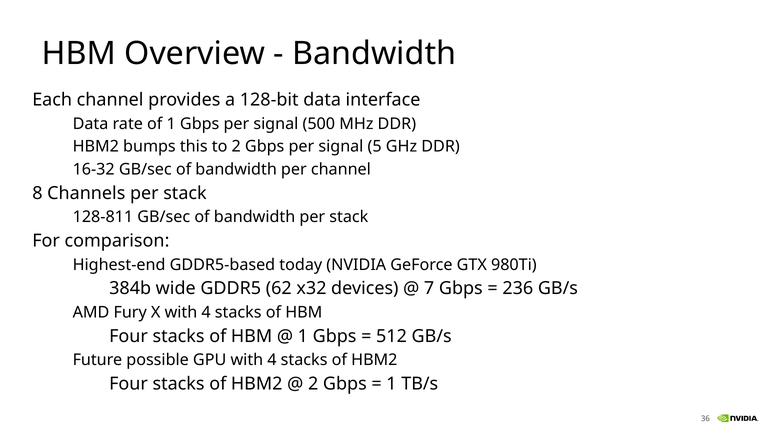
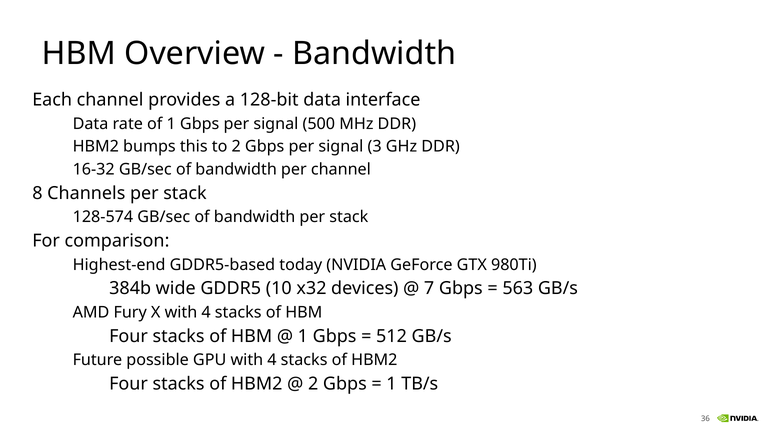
5: 5 -> 3 (375, 147)
128-811: 128-811 -> 128-574 (103, 217)
62: 62 -> 10 (279, 288)
236: 236 -> 563 (518, 288)
